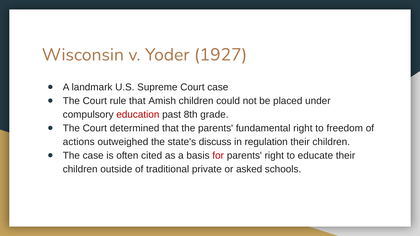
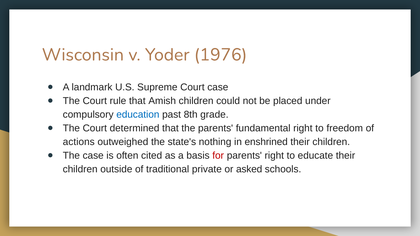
1927: 1927 -> 1976 (221, 55)
education colour: red -> blue (138, 115)
discuss: discuss -> nothing (215, 142)
regulation: regulation -> enshrined (266, 142)
